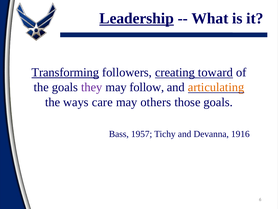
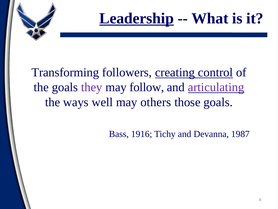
Transforming underline: present -> none (65, 72)
toward: toward -> control (215, 72)
articulating colour: orange -> purple (216, 87)
care: care -> well (102, 102)
1957: 1957 -> 1916 (142, 134)
1916: 1916 -> 1987 (240, 134)
